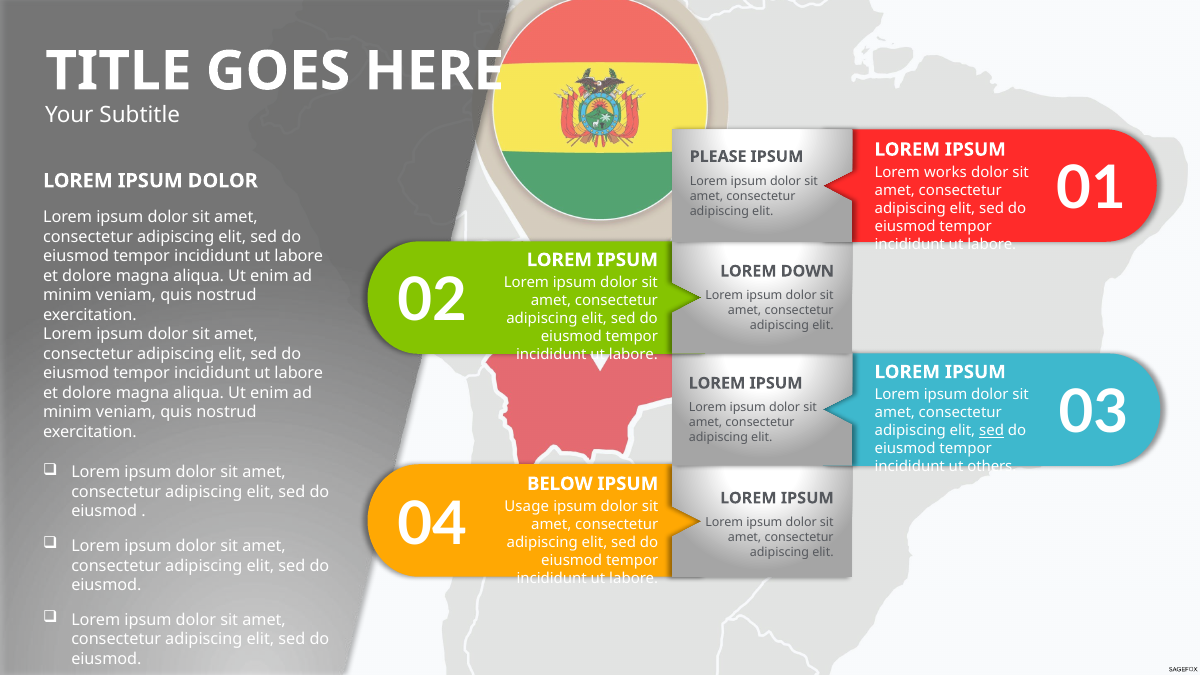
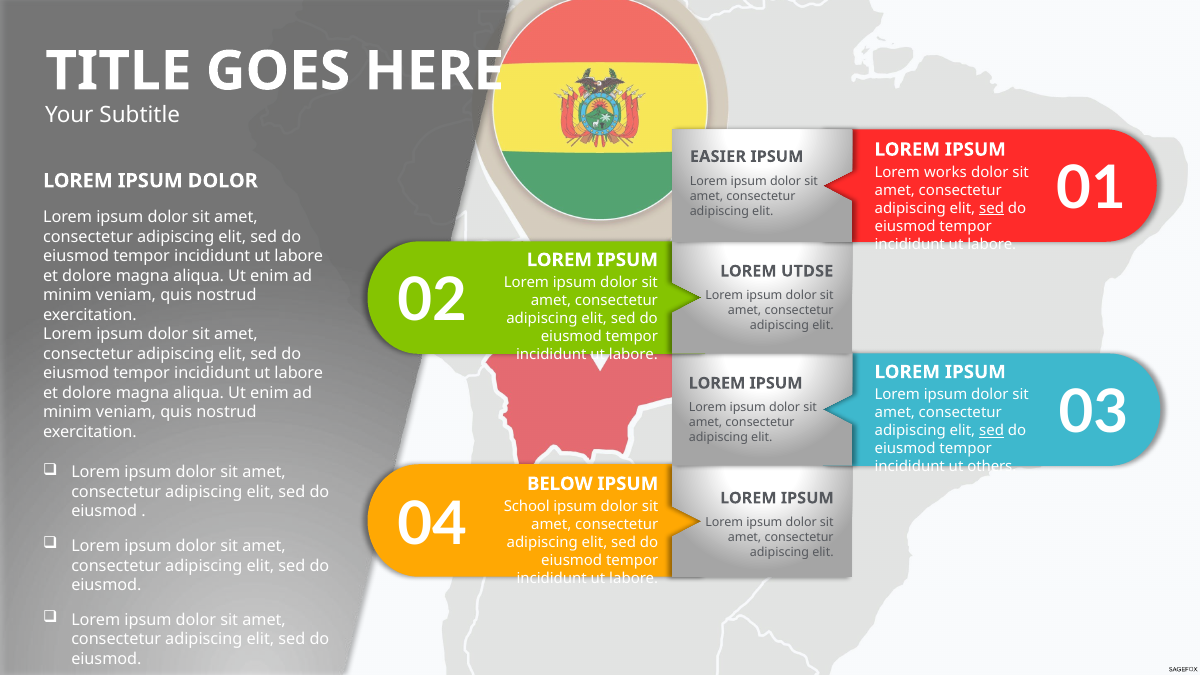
PLEASE: PLEASE -> EASIER (718, 157)
sed underline: none -> present (992, 209)
DOWN: DOWN -> UTDSE (807, 271)
Usage: Usage -> School (527, 507)
